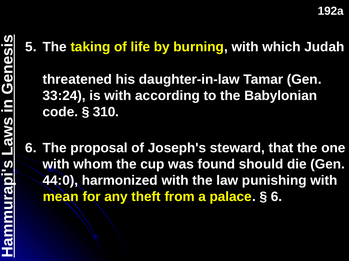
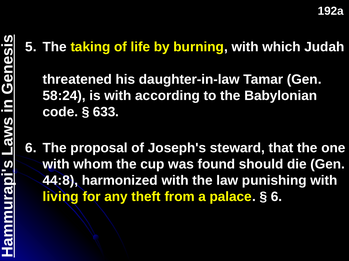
33:24: 33:24 -> 58:24 (64, 96)
310: 310 -> 633 (106, 112)
44:0: 44:0 -> 44:8 (60, 181)
mean: mean -> living (61, 197)
